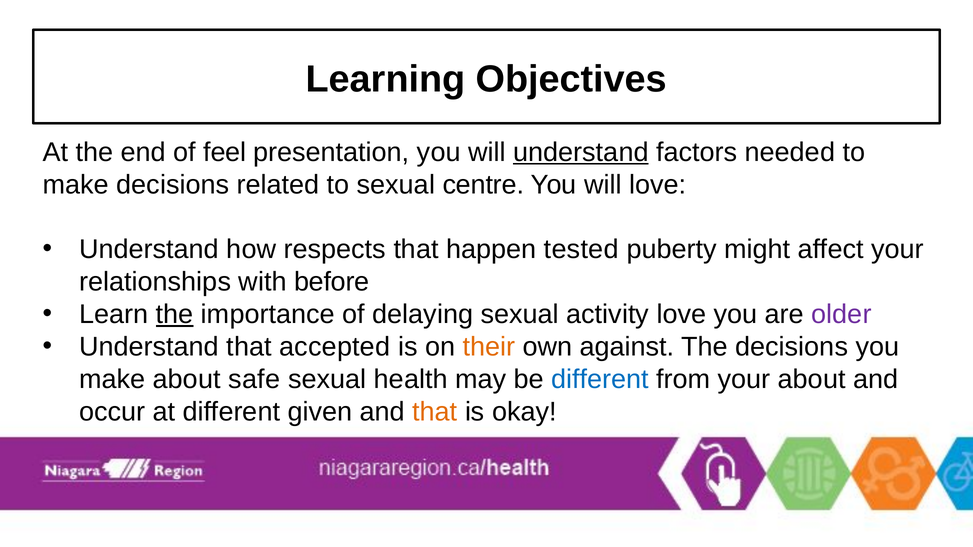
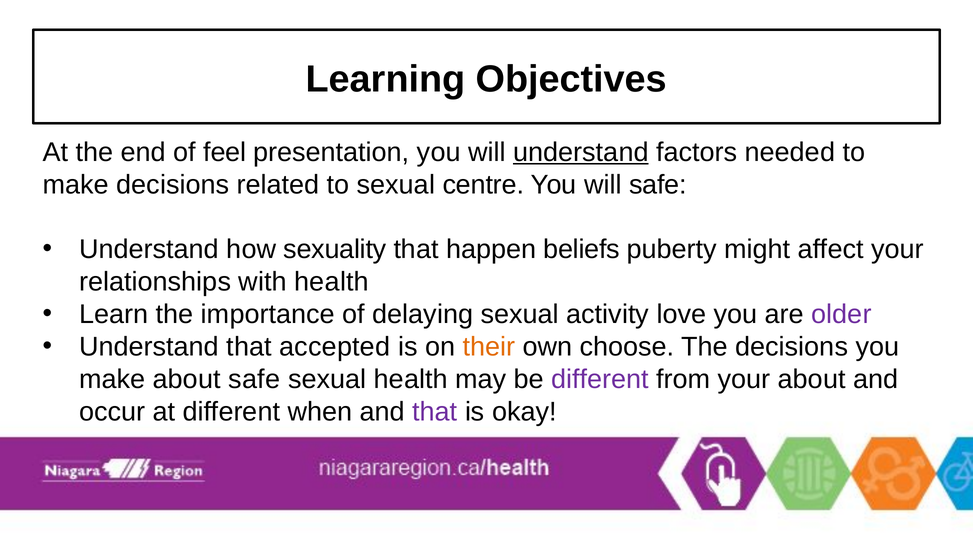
will love: love -> safe (658, 185)
respects: respects -> sexuality (335, 250)
tested: tested -> beliefs (582, 250)
with before: before -> health (332, 282)
the underline: present -> none (175, 315)
against: against -> choose (627, 347)
different colour: blue -> purple (600, 380)
given: given -> when (320, 412)
that colour: orange -> purple (435, 412)
